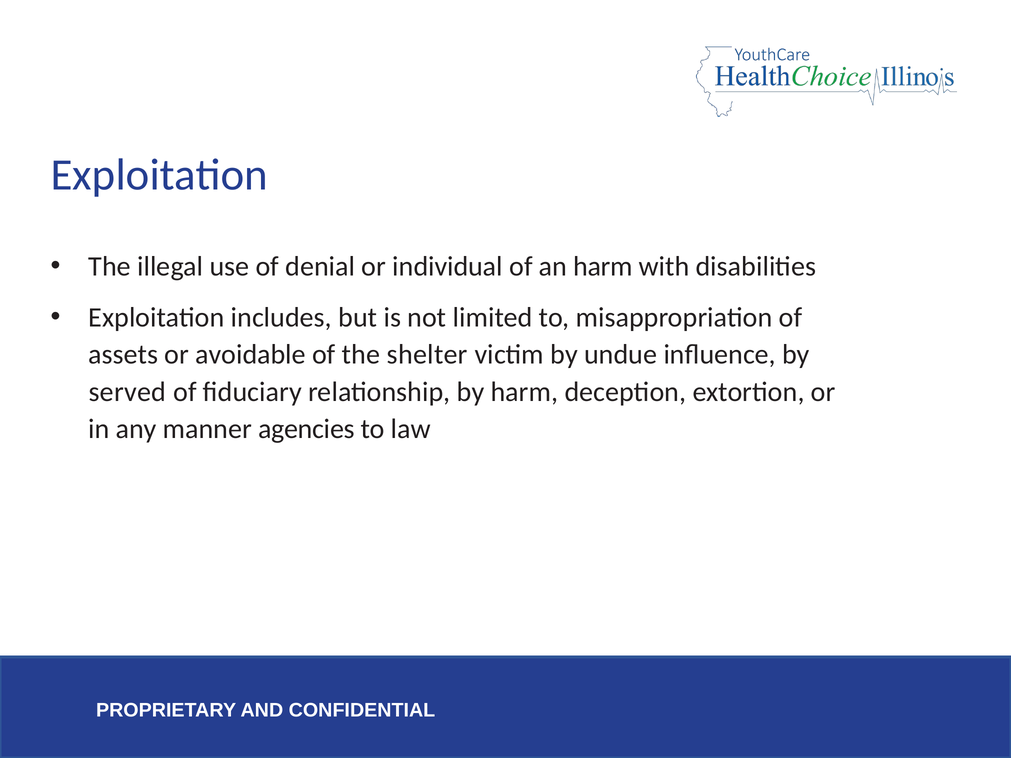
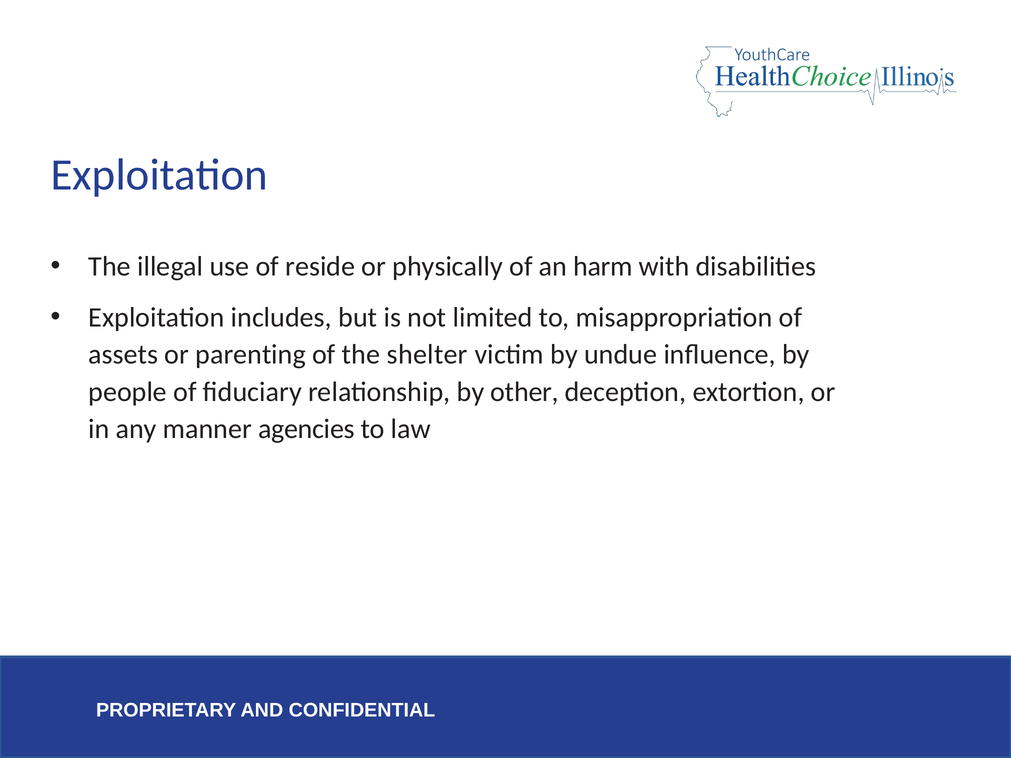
denial: denial -> reside (320, 267)
individual: individual -> physically (448, 267)
avoidable: avoidable -> parenting (251, 355)
served: served -> people (128, 392)
by harm: harm -> other (525, 392)
